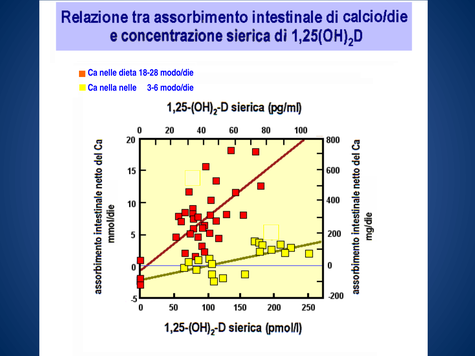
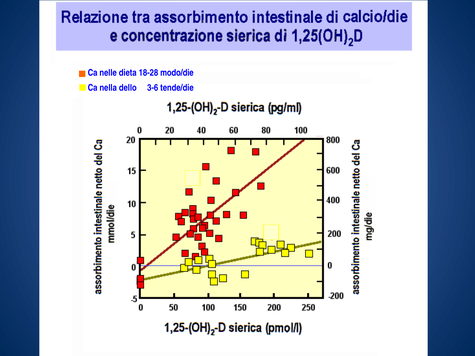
nella nelle: nelle -> dello (128, 88)
3-6 modo/die: modo/die -> tende/die (177, 88)
